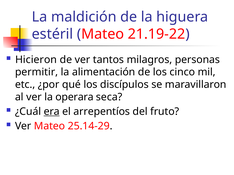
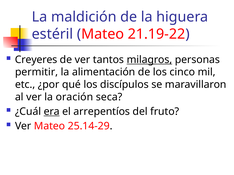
Hicieron: Hicieron -> Creyeres (36, 60)
milagros underline: none -> present (149, 60)
operara: operara -> oración (74, 97)
